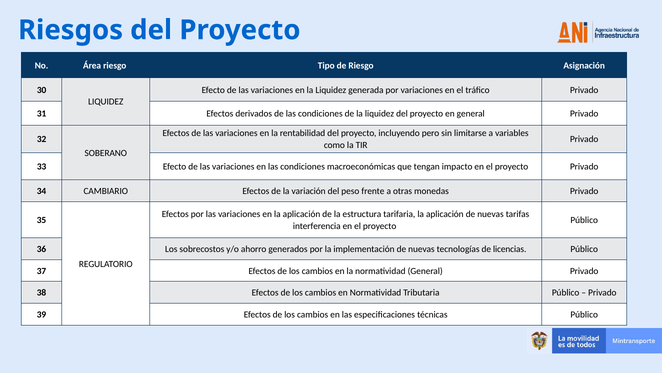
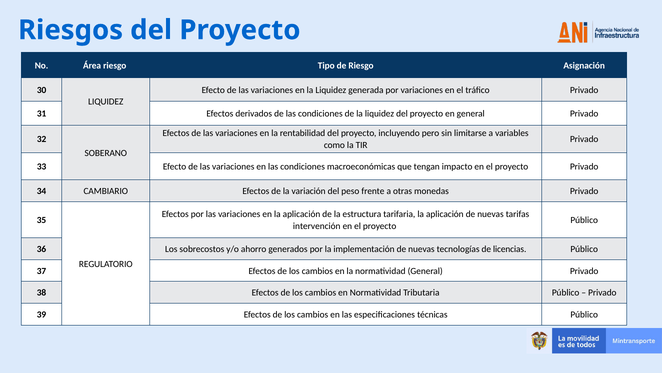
interferencia: interferencia -> intervención (317, 226)
